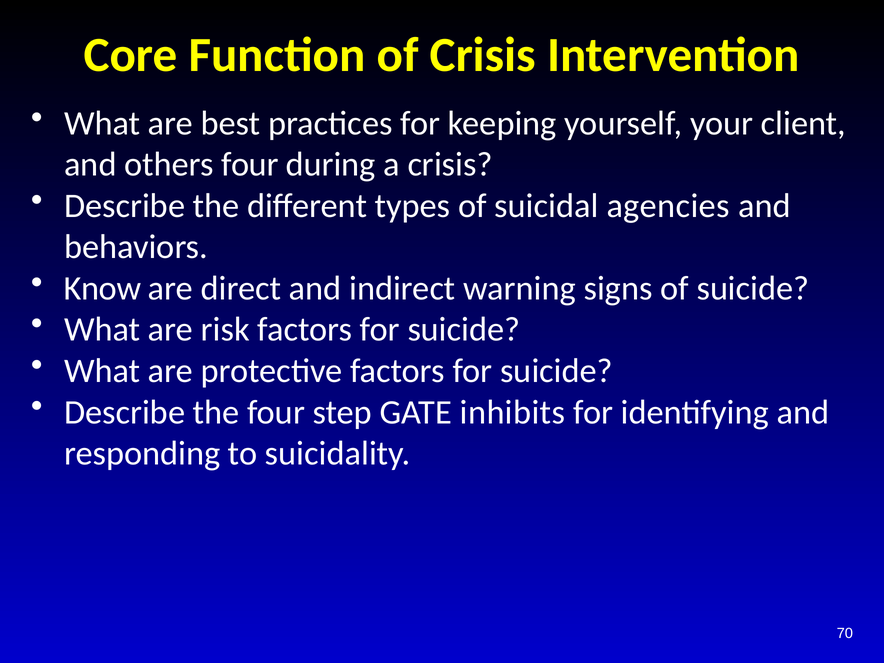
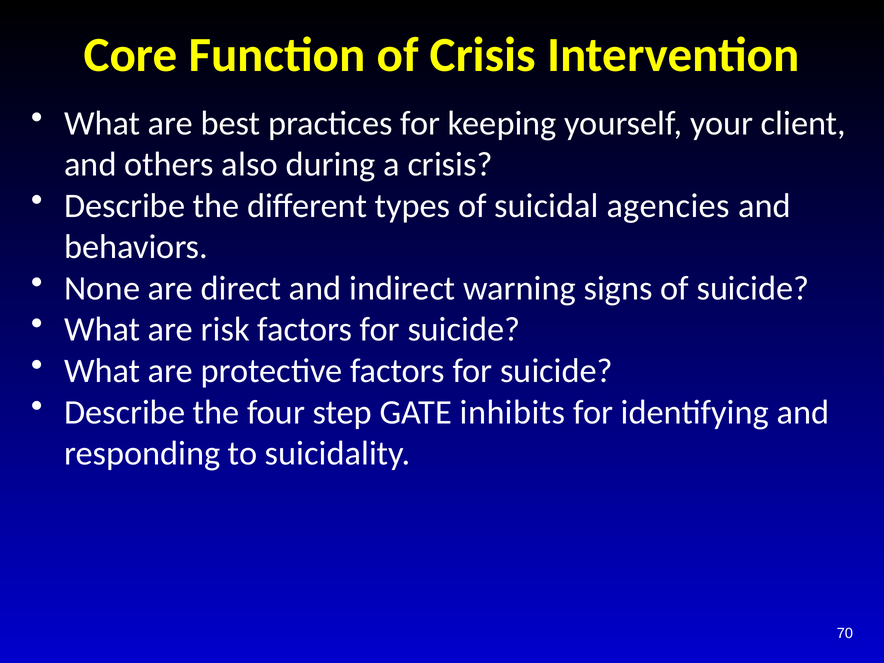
others four: four -> also (250, 165)
Know: Know -> None (102, 288)
